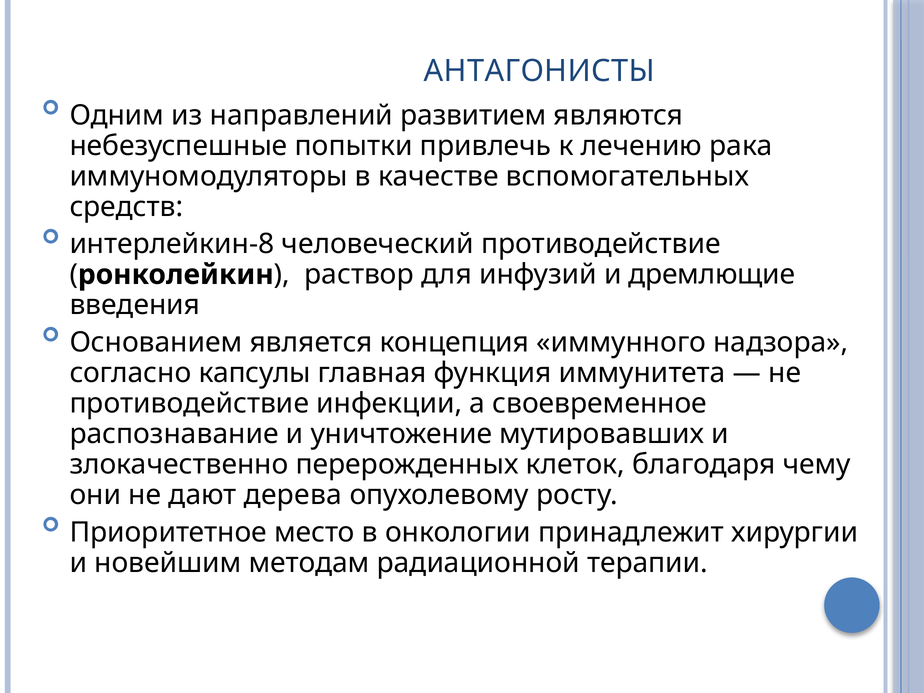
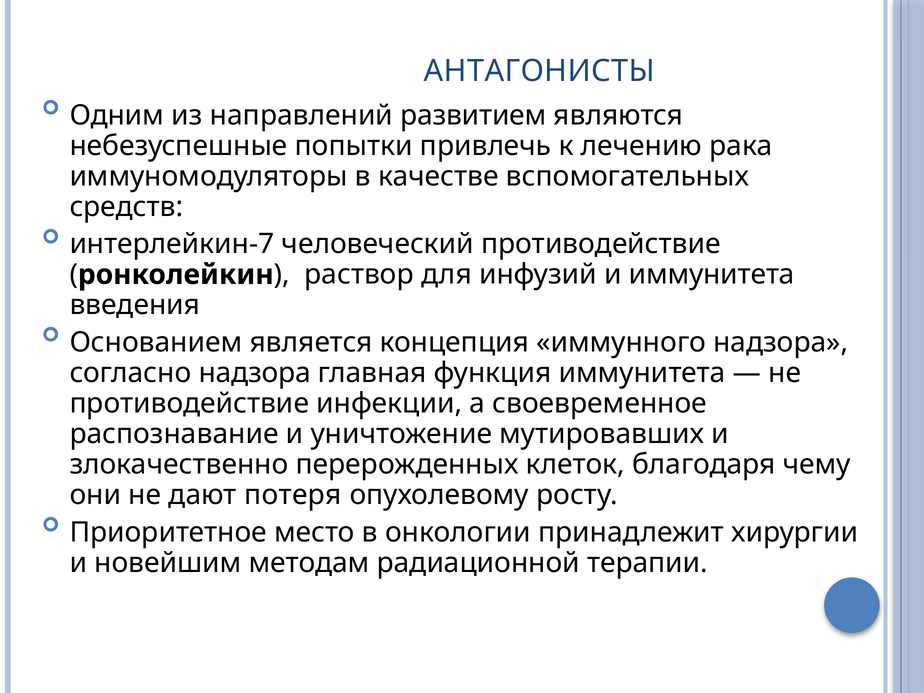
интерлейкин-8: интерлейкин-8 -> интерлейкин-7 (172, 244)
и дремлющие: дремлющие -> иммунитета (712, 275)
согласно капсулы: капсулы -> надзора (255, 373)
дерева: дерева -> потеря (293, 495)
